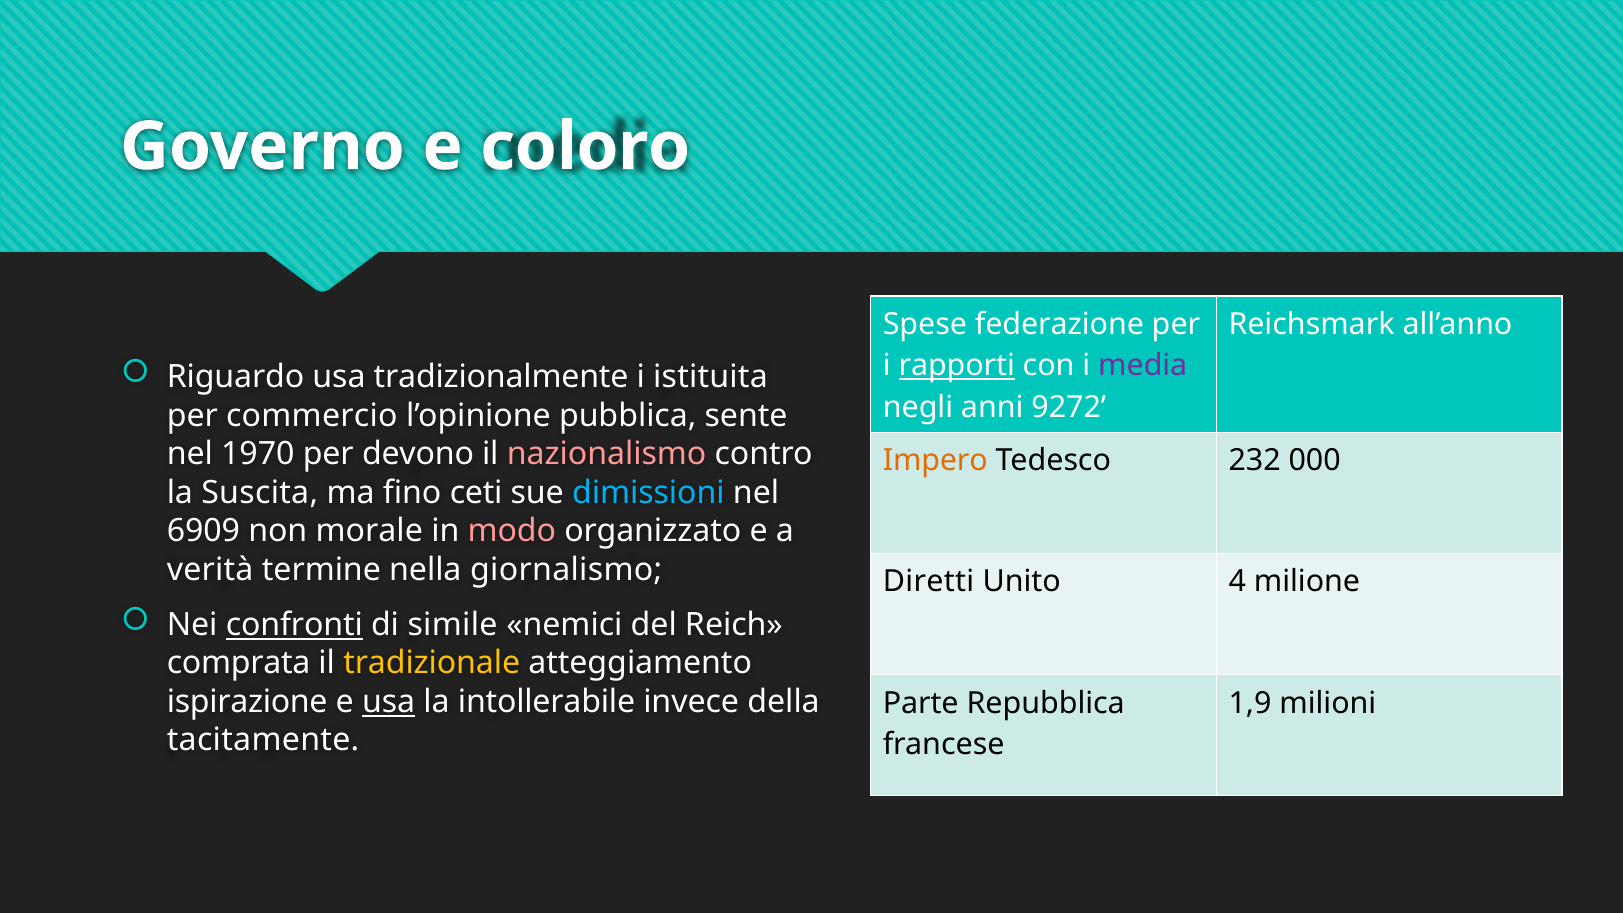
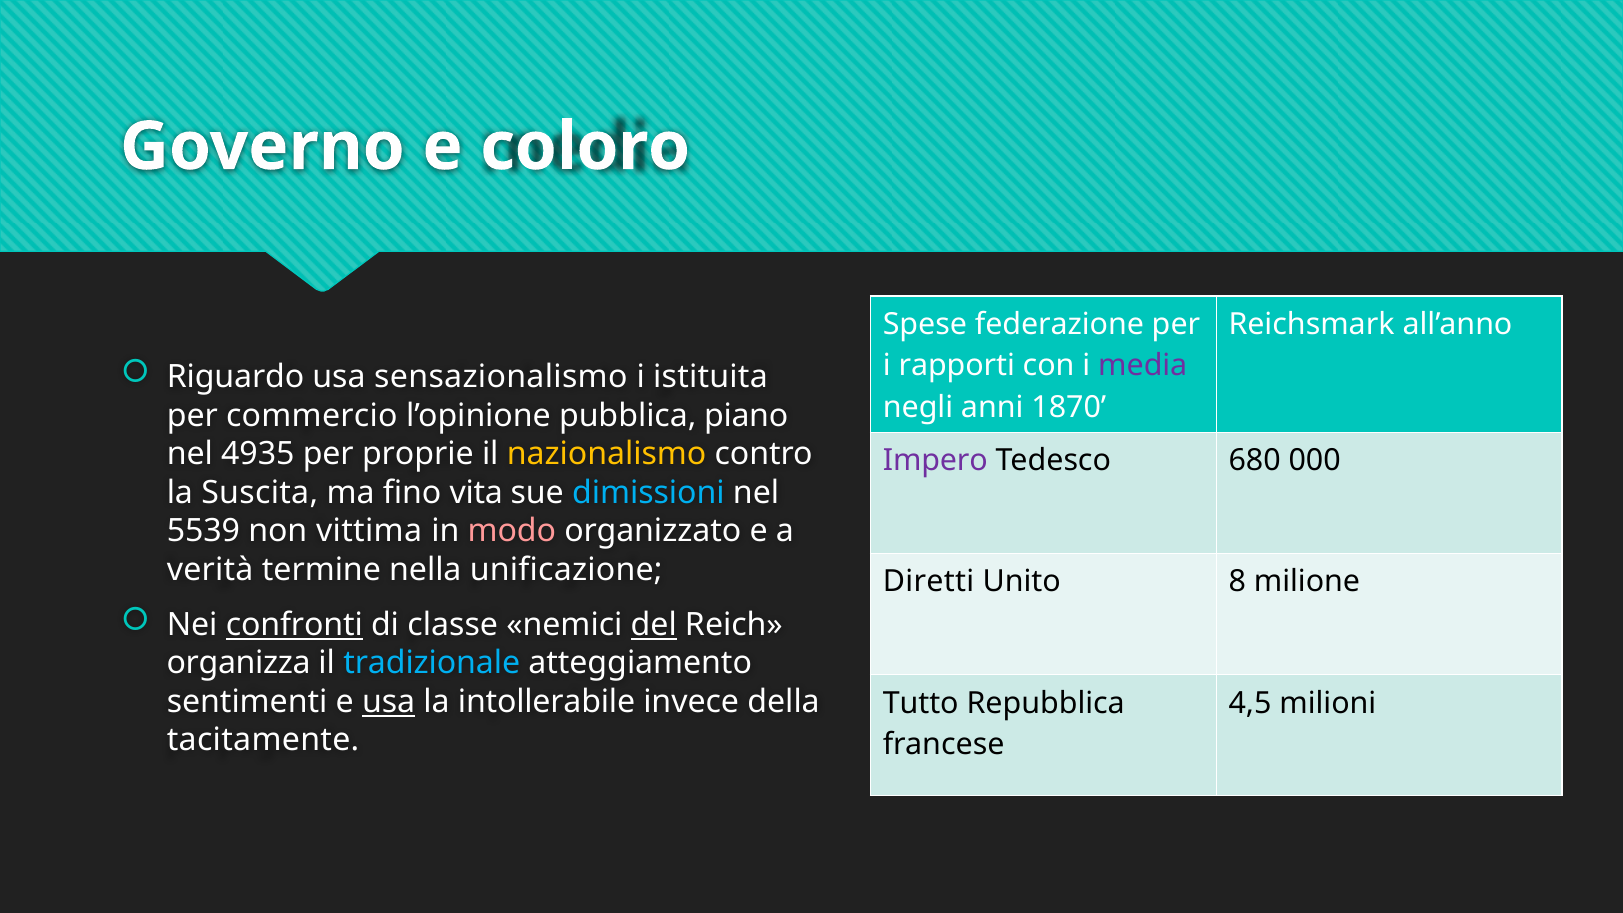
rapporti underline: present -> none (957, 366)
tradizionalmente: tradizionalmente -> sensazionalismo (501, 377)
9272: 9272 -> 1870 (1069, 407)
sente: sente -> piano (746, 416)
1970: 1970 -> 4935 (258, 454)
devono: devono -> proprie (418, 454)
nazionalismo colour: pink -> yellow (607, 454)
Impero colour: orange -> purple (935, 461)
232: 232 -> 680 (1255, 461)
ceti: ceti -> vita (476, 493)
6909: 6909 -> 5539 (203, 531)
morale: morale -> vittima (369, 531)
giornalismo: giornalismo -> unificazione (566, 570)
4: 4 -> 8 (1237, 582)
simile: simile -> classe (453, 625)
del underline: none -> present (654, 625)
comprata: comprata -> organizza (239, 663)
tradizionale colour: yellow -> light blue (432, 663)
ispirazione: ispirazione -> sentimenti (247, 702)
Parte: Parte -> Tutto (921, 703)
1,9: 1,9 -> 4,5 (1250, 703)
